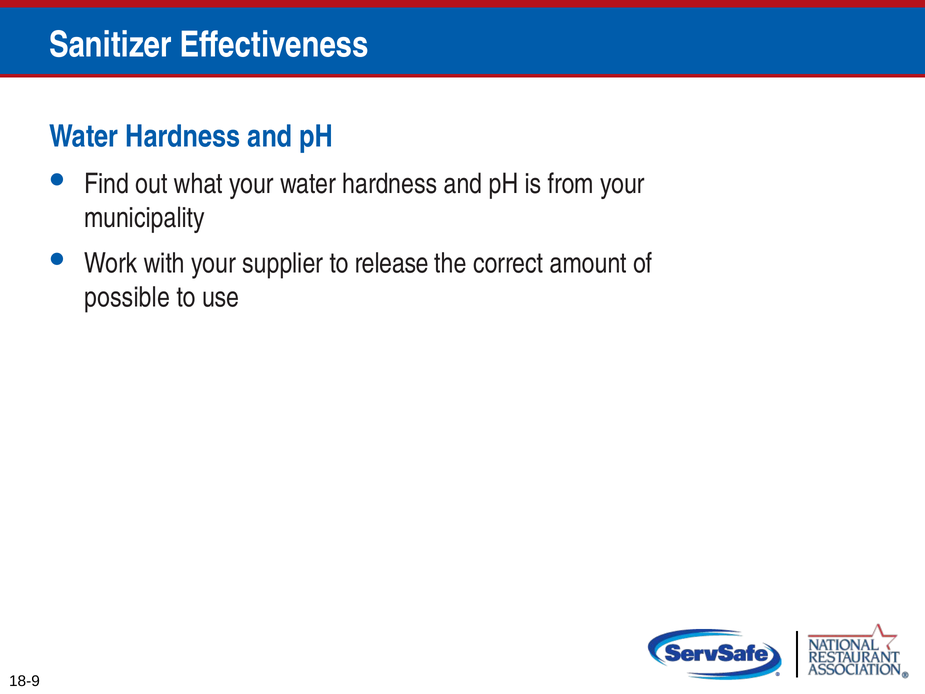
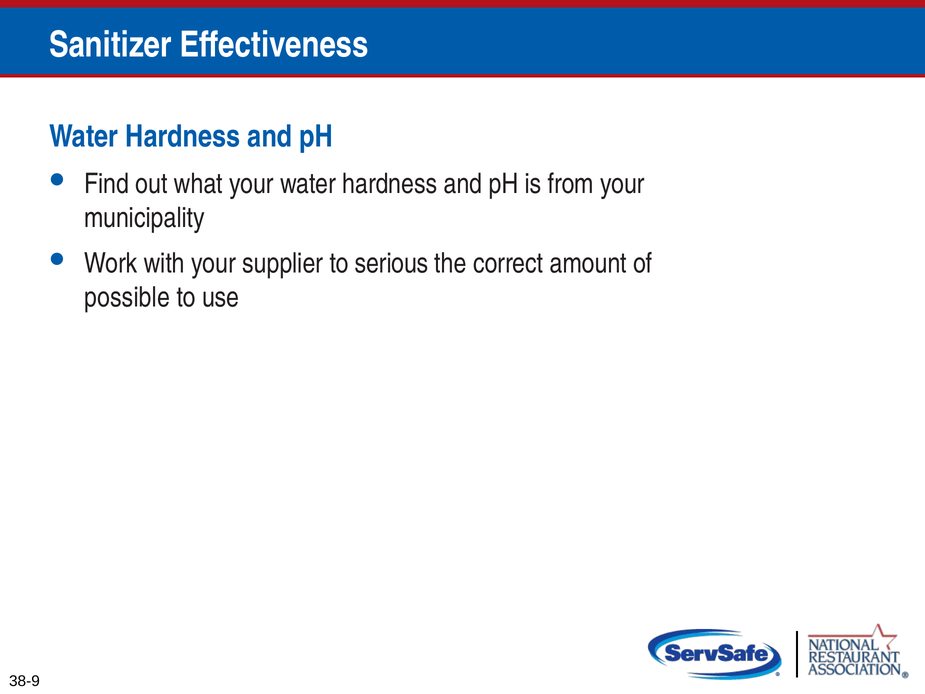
release: release -> serious (392, 263)
18-9: 18-9 -> 38-9 (24, 681)
